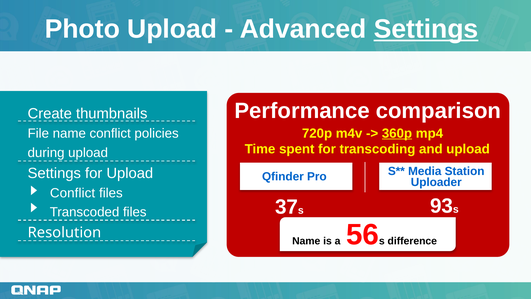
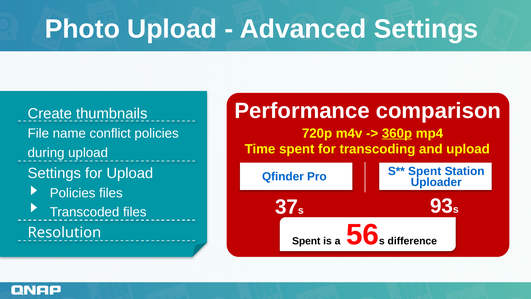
Settings underline: present -> none (426, 29)
Media: Media -> Spent (425, 171)
Conflict: Conflict -> Policies (73, 193)
Name: Name -> Spent (306, 241)
